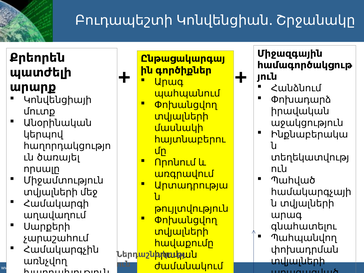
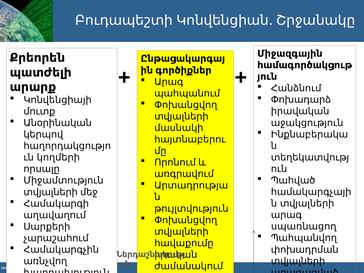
ծառայել: ծառայել -> կողմերի (58, 158)
գնահատելու: գնահատելու -> սպառնացող (304, 227)
